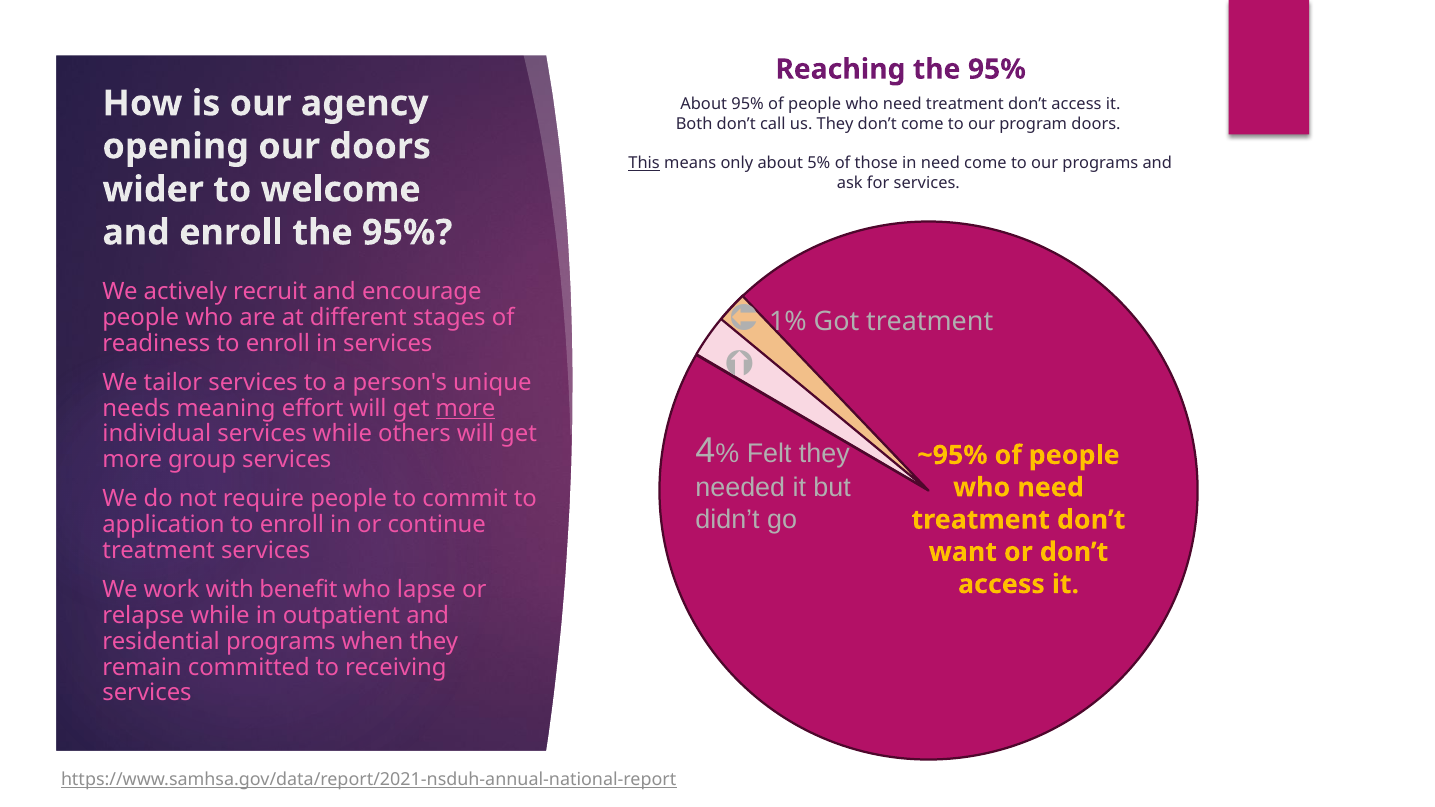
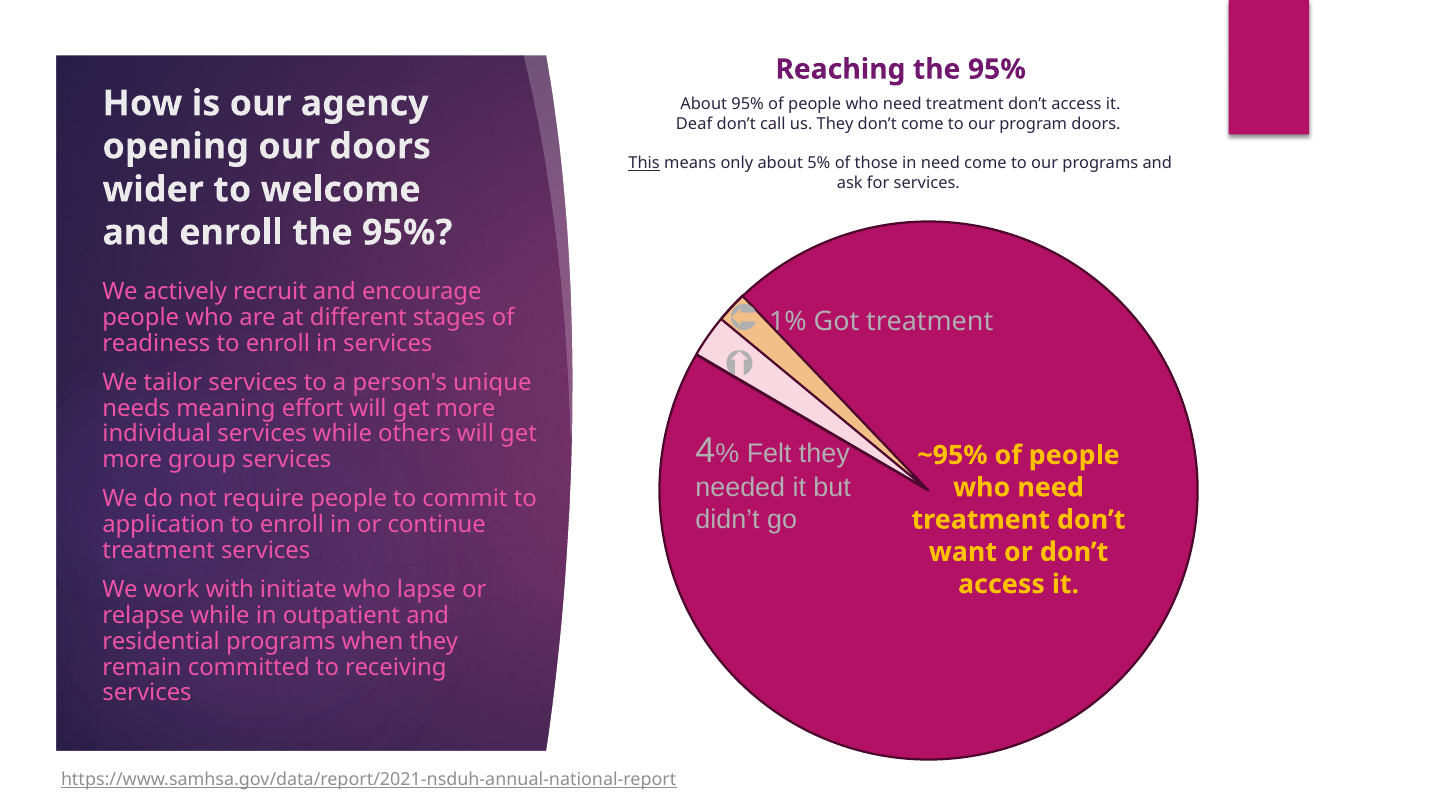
Both: Both -> Deaf (694, 124)
more underline: present -> none (466, 408)
benefit: benefit -> initiate (298, 590)
